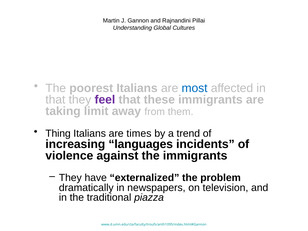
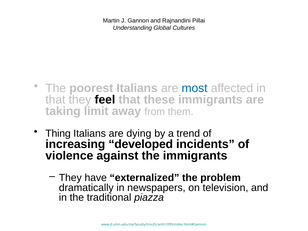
feel colour: purple -> black (105, 100)
times: times -> dying (139, 133)
languages: languages -> developed (141, 144)
